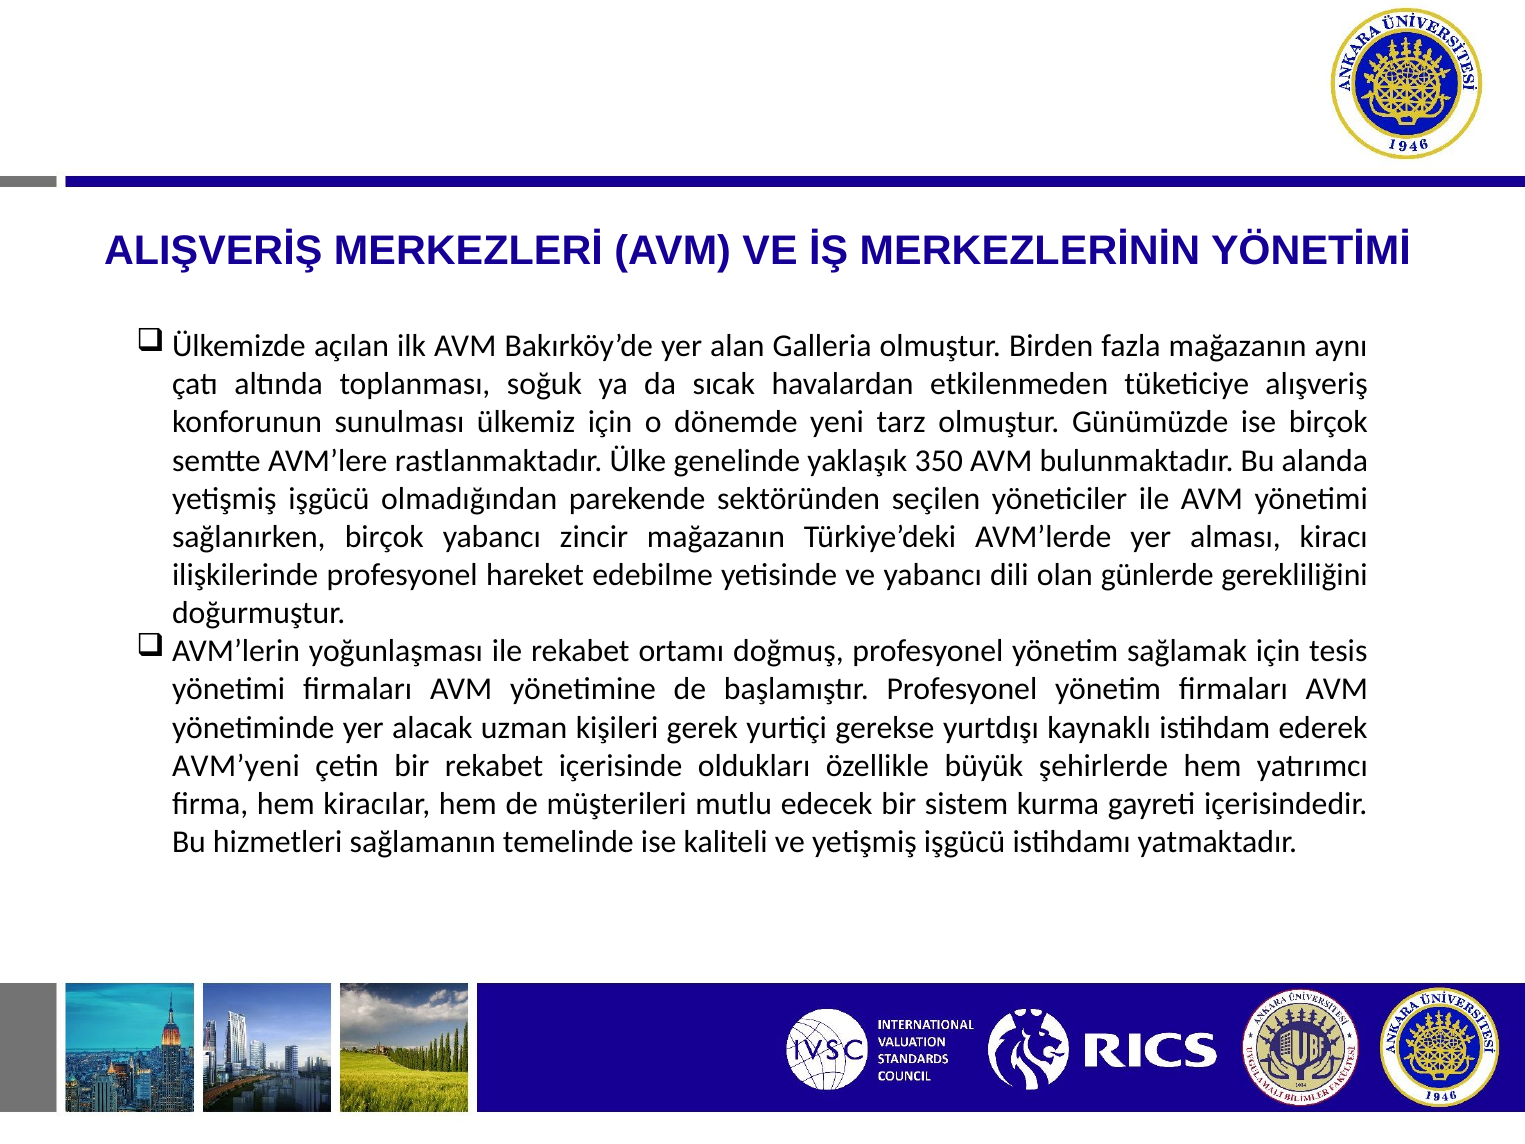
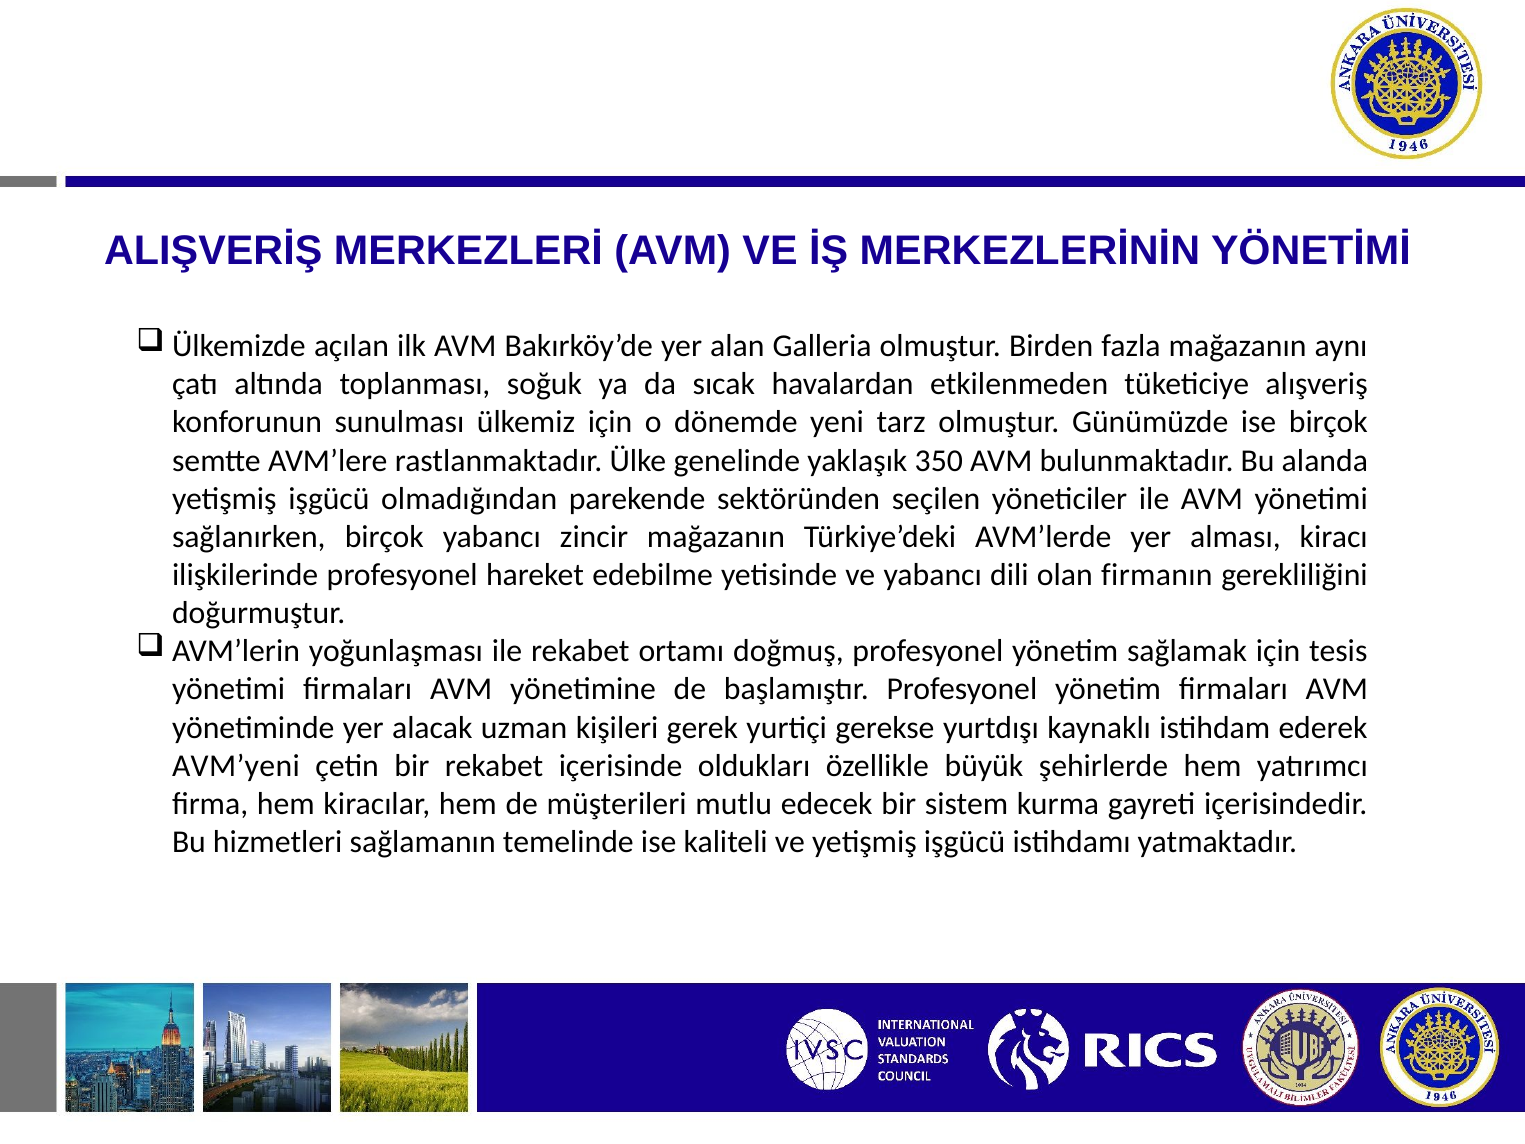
günlerde: günlerde -> firmanın (1157, 575)
